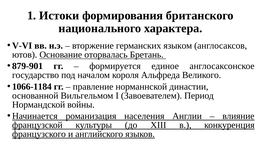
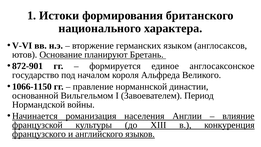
оторвалась: оторвалась -> планируют (106, 55)
879-901: 879-901 -> 872-901 (28, 66)
1066-1184: 1066-1184 -> 1066-1150 (32, 86)
